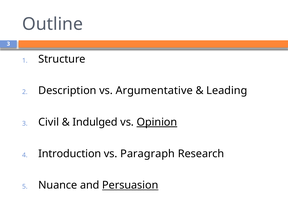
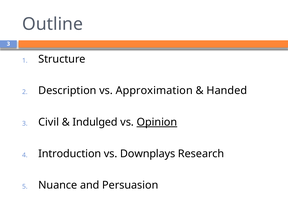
Argumentative: Argumentative -> Approximation (154, 91)
Leading: Leading -> Handed (227, 91)
Paragraph: Paragraph -> Downplays (148, 154)
Persuasion underline: present -> none (130, 185)
